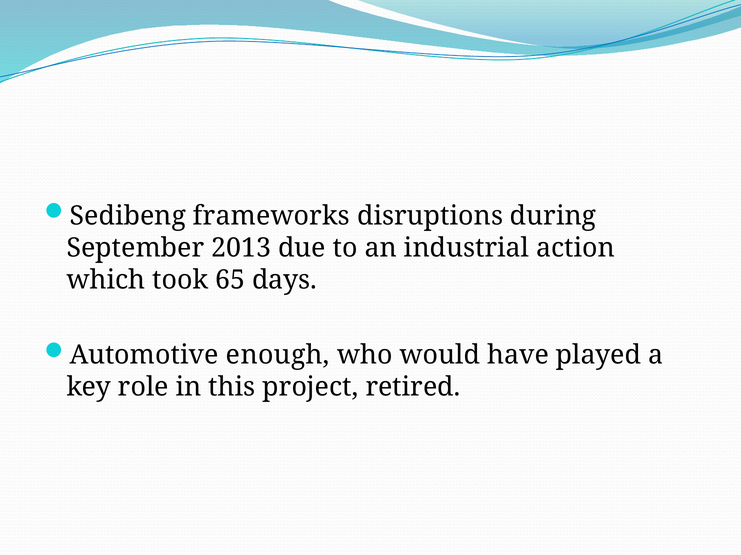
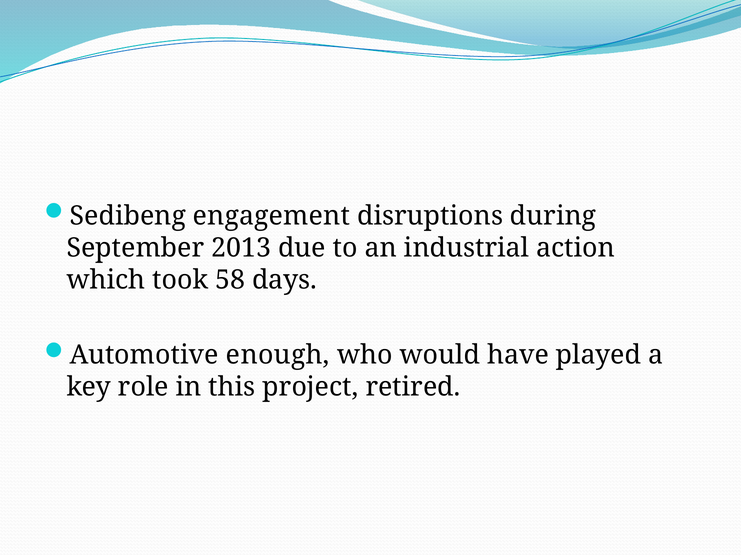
frameworks: frameworks -> engagement (272, 216)
65: 65 -> 58 (230, 280)
